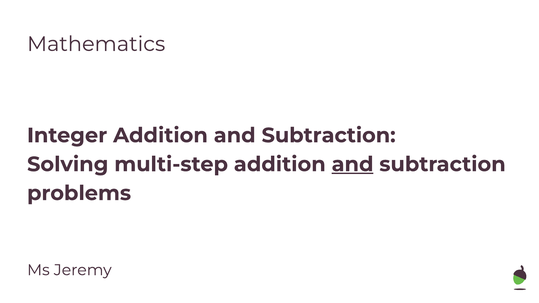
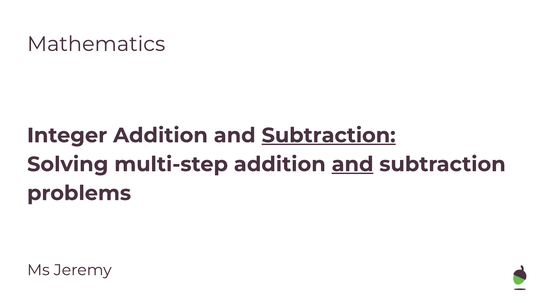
Subtraction underline: none -> present (329, 135)
